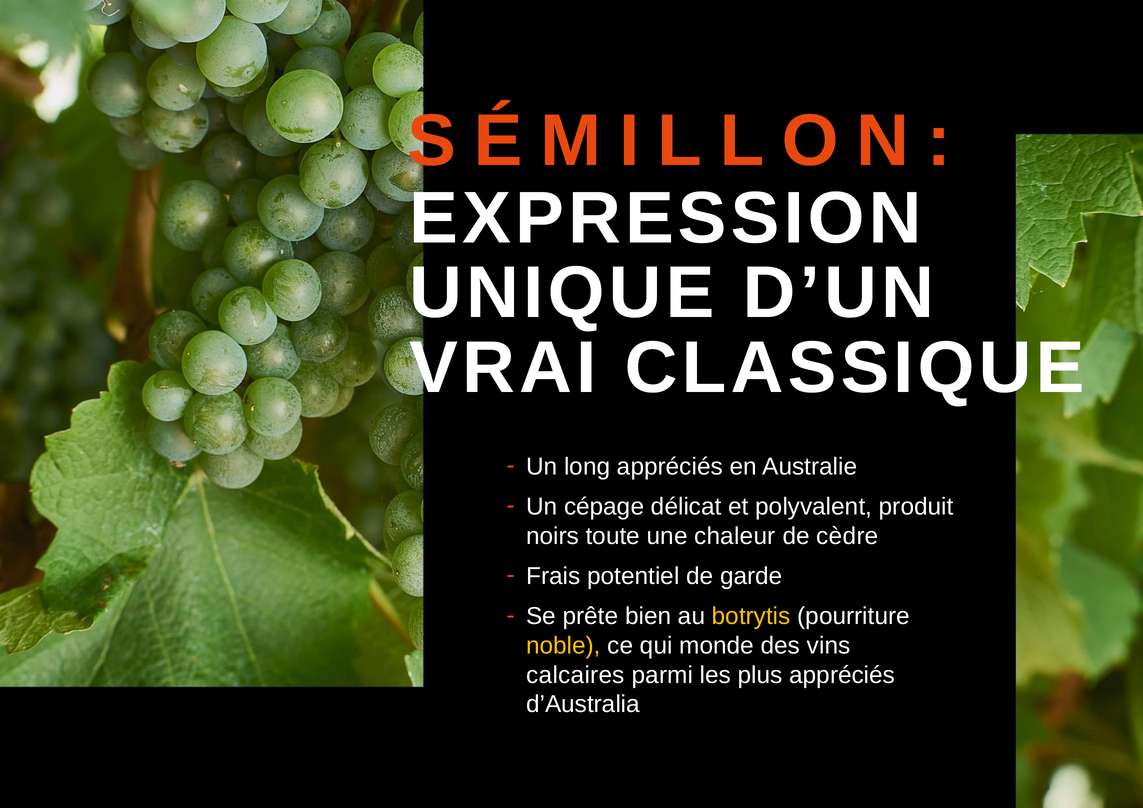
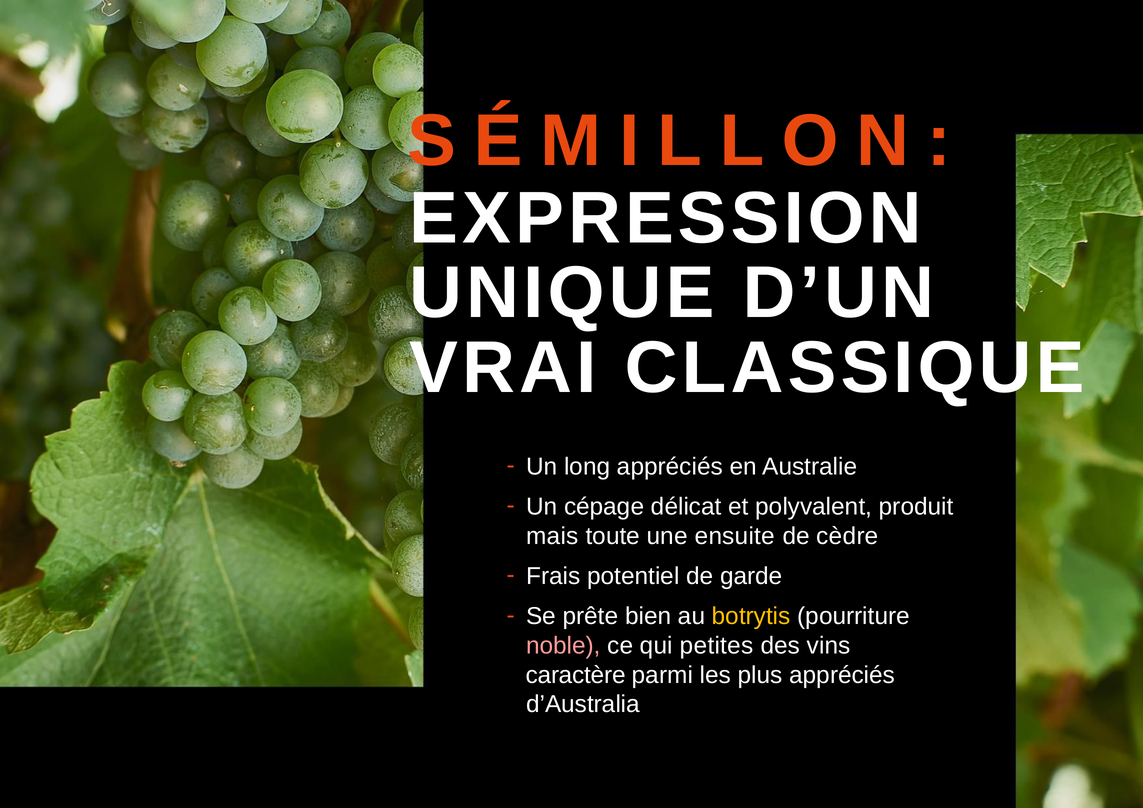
noirs: noirs -> mais (552, 536)
chaleur: chaleur -> ensuite (735, 536)
noble colour: yellow -> pink (563, 646)
monde: monde -> petites (717, 646)
calcaires: calcaires -> caractère (576, 675)
